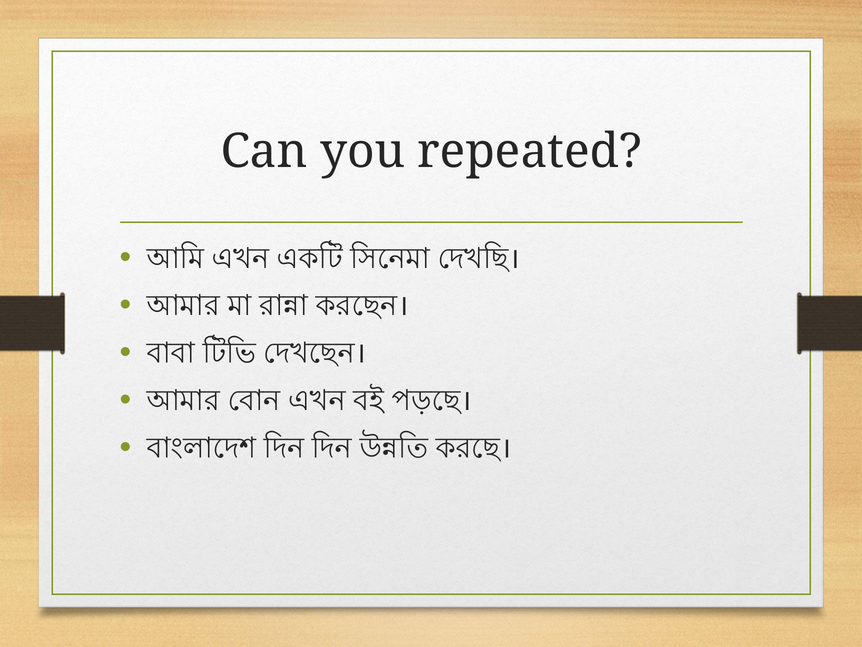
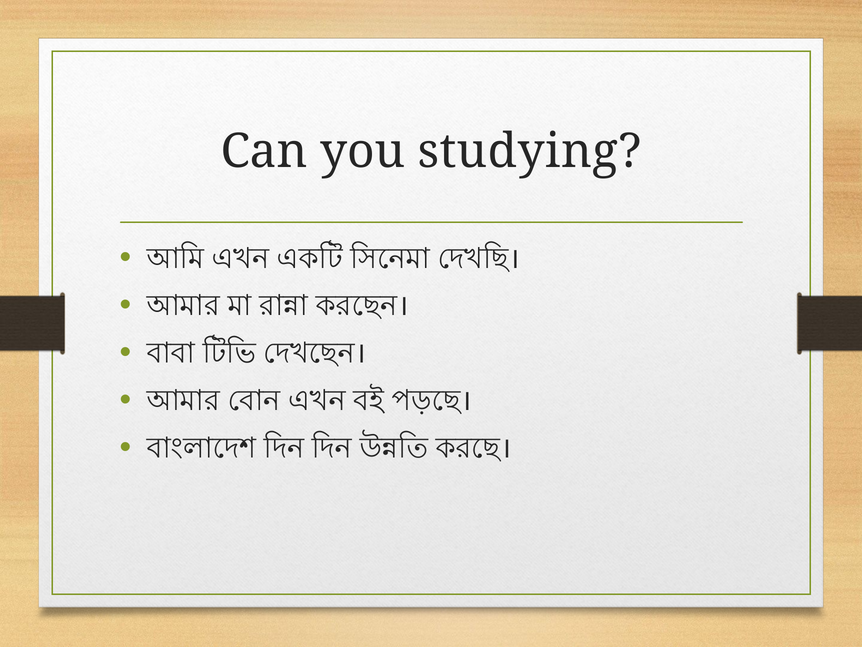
repeated: repeated -> studying (529, 151)
